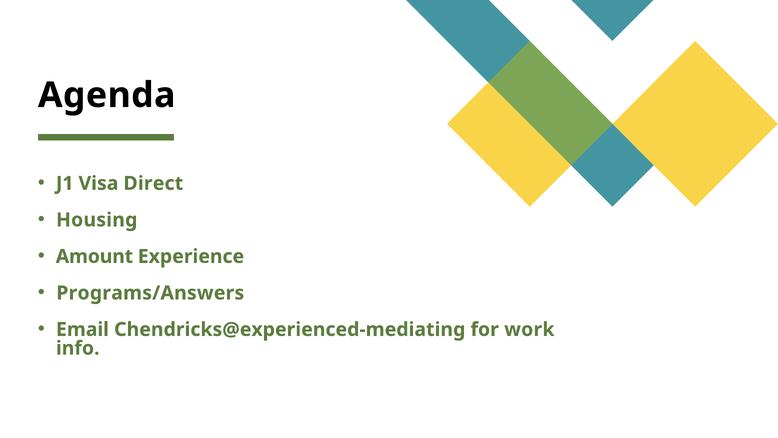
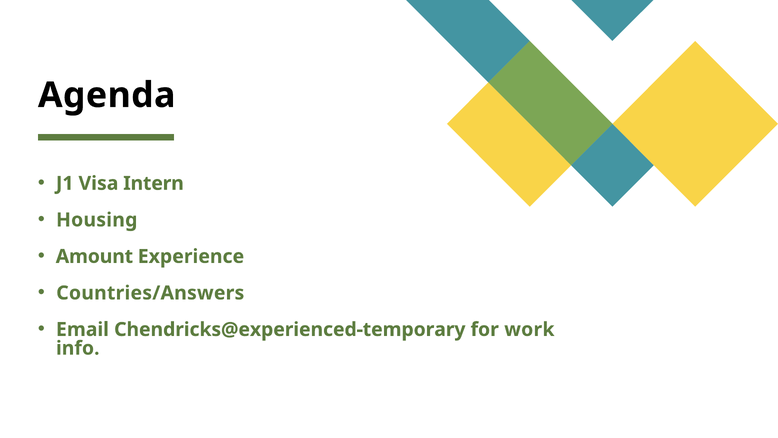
Direct: Direct -> Intern (154, 183)
Programs/Answers: Programs/Answers -> Countries/Answers (150, 293)
Chendricks@experienced-mediating: Chendricks@experienced-mediating -> Chendricks@experienced-temporary (290, 329)
